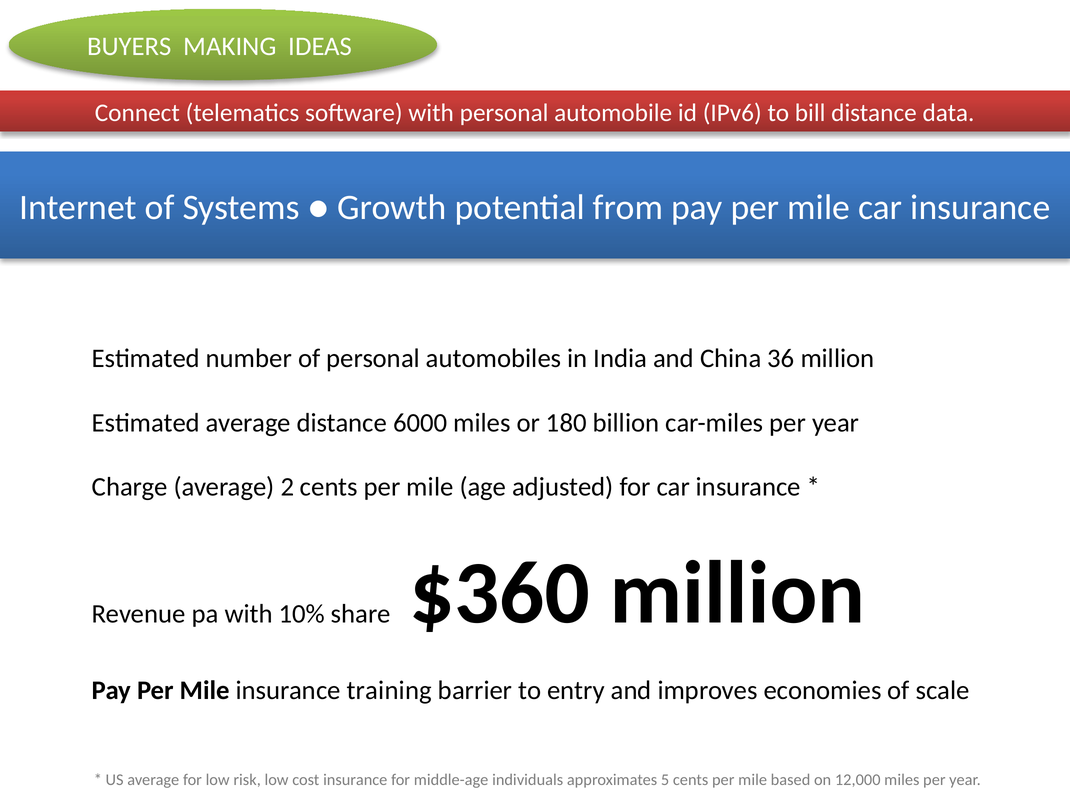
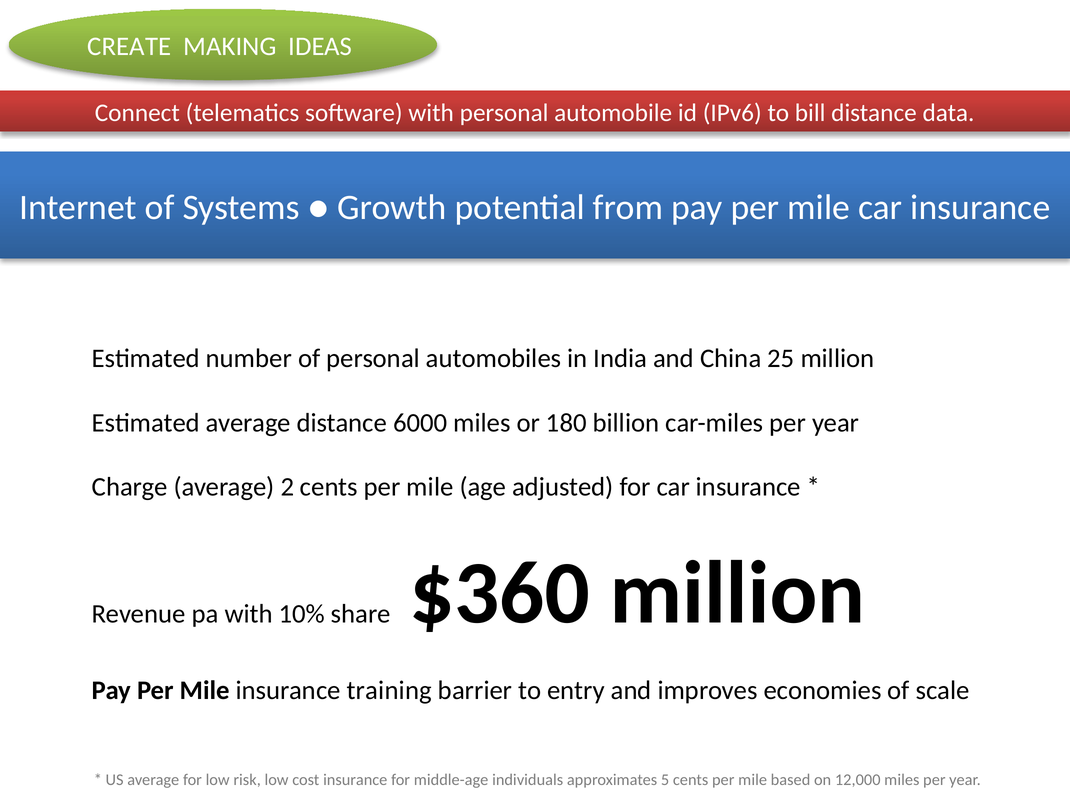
BUYERS: BUYERS -> CREATE (129, 46)
36: 36 -> 25 (781, 358)
